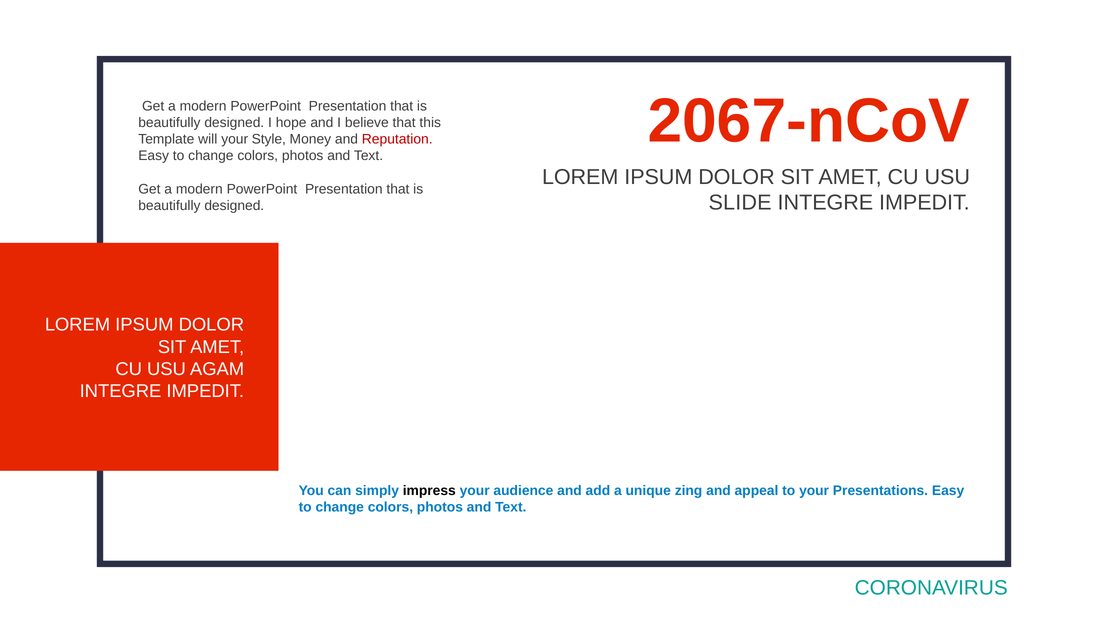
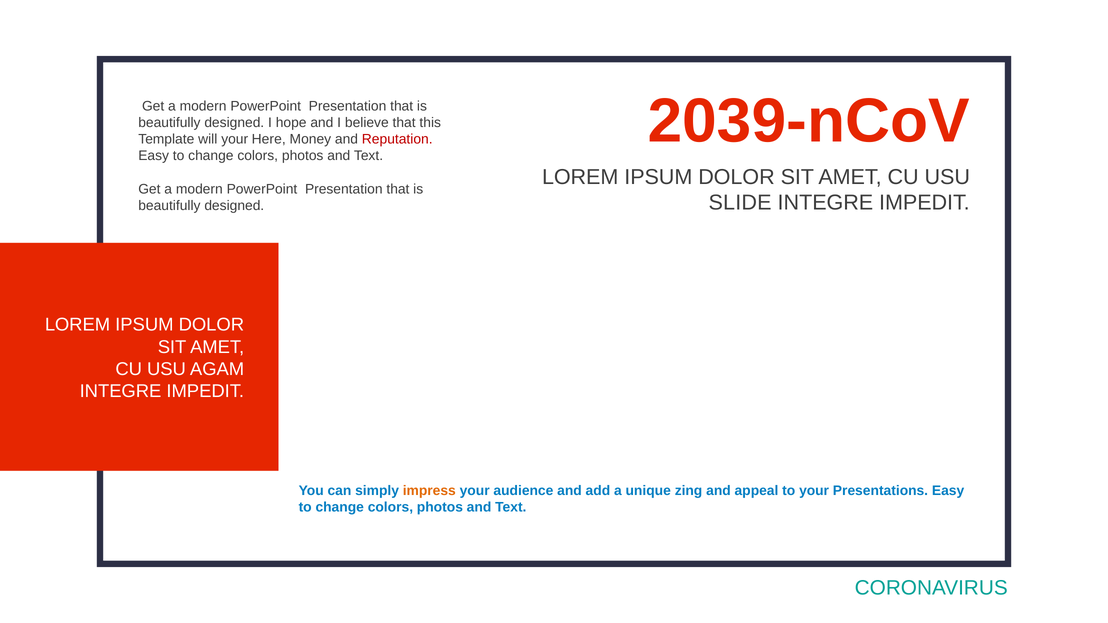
2067-nCoV: 2067-nCoV -> 2039-nCoV (809, 121)
Style: Style -> Here (269, 139)
impress colour: black -> orange (429, 491)
